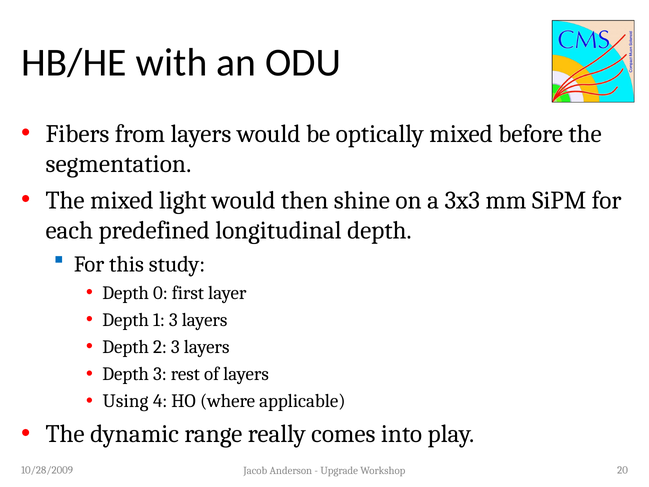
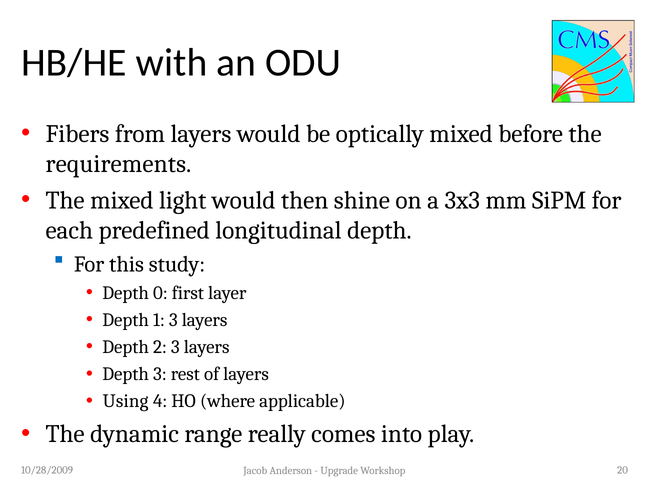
segmentation: segmentation -> requirements (118, 164)
